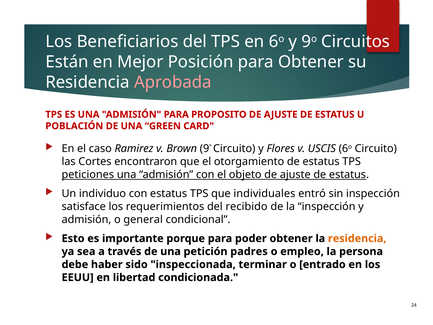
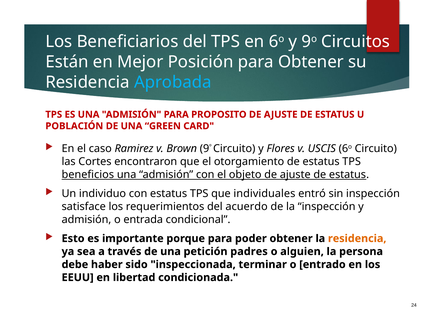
Aprobada colour: pink -> light blue (173, 82)
peticiones: peticiones -> beneficios (88, 174)
recibido: recibido -> acuerdo (247, 206)
general: general -> entrada (143, 219)
empleo: empleo -> alguien (302, 251)
